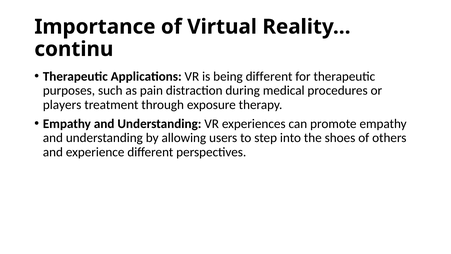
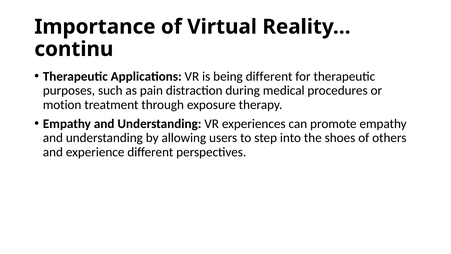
players: players -> motion (62, 105)
